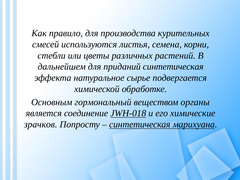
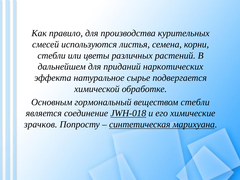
приданий синтетическая: синтетическая -> наркотических (173, 67)
веществом органы: органы -> стебли (195, 102)
